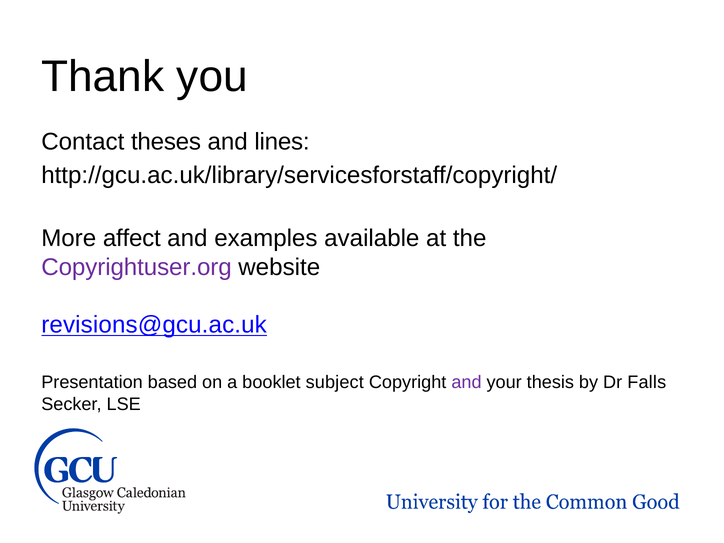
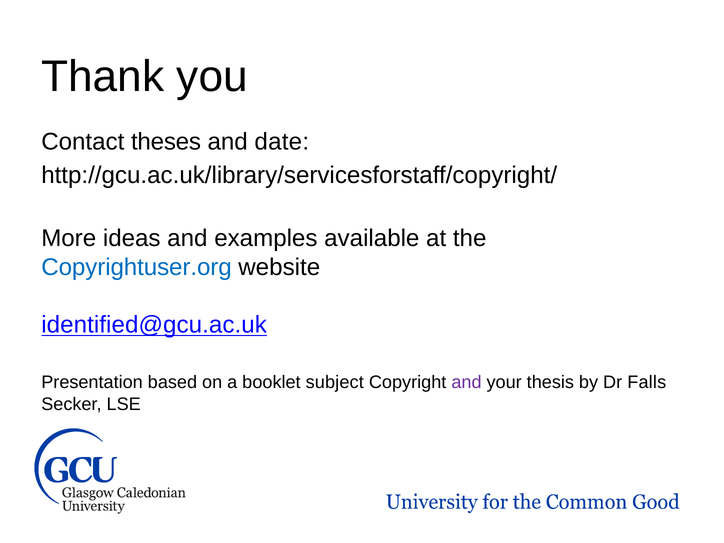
lines: lines -> date (282, 142)
affect: affect -> ideas (132, 238)
Copyrightuser.org colour: purple -> blue (137, 267)
revisions@gcu.ac.uk: revisions@gcu.ac.uk -> identified@gcu.ac.uk (154, 325)
